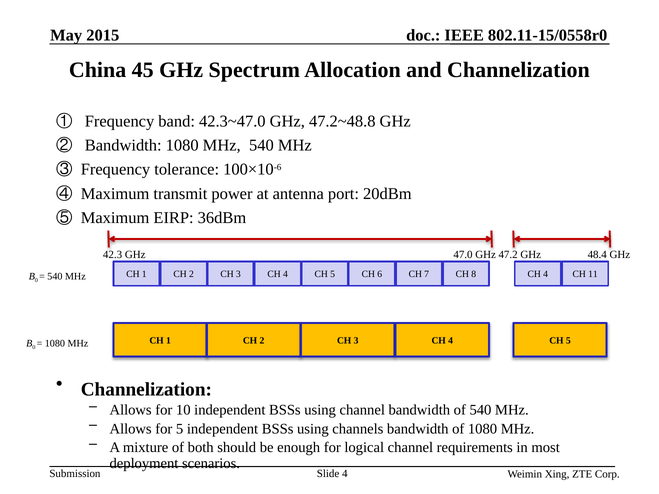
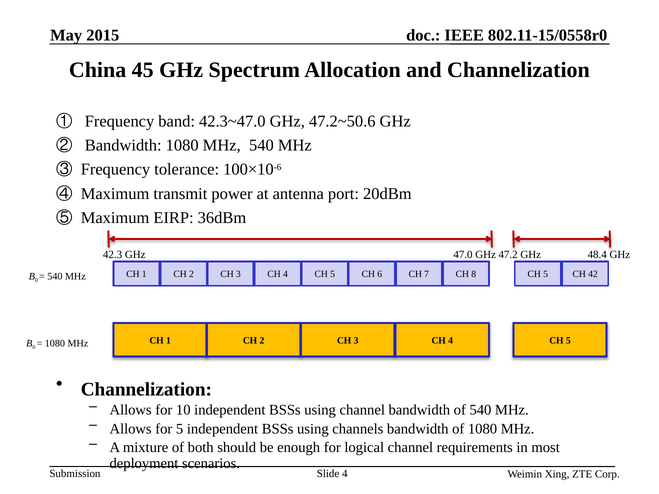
47.2~48.8: 47.2~48.8 -> 47.2~50.6 (342, 121)
8 CH 4: 4 -> 5 (546, 274)
11: 11 -> 42 (593, 274)
